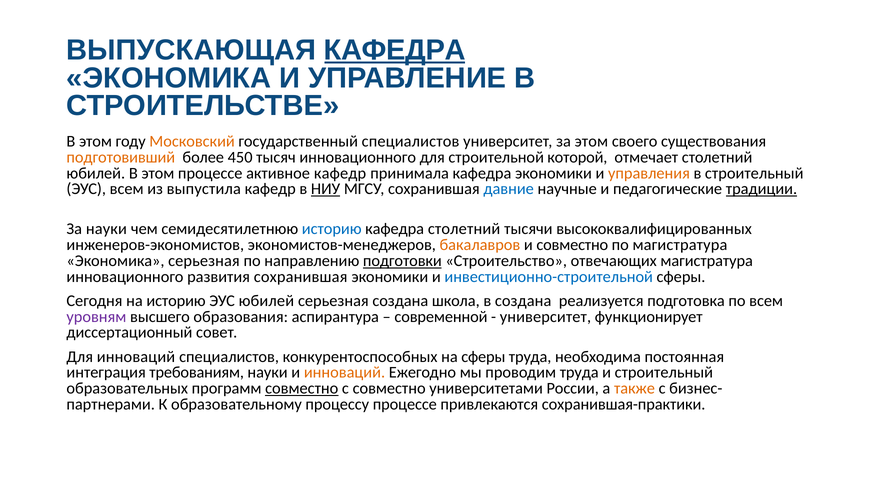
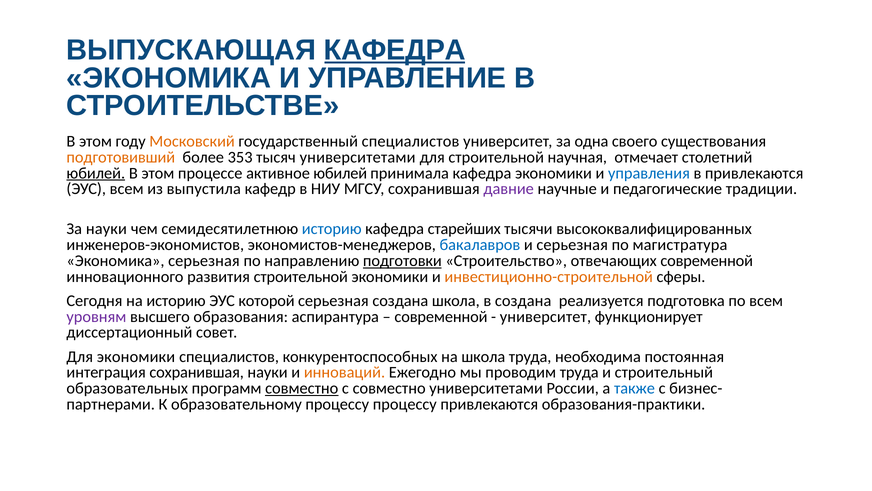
за этом: этом -> одна (591, 141)
450: 450 -> 353 (240, 157)
тысяч инновационного: инновационного -> университетами (358, 157)
которой: которой -> научная (577, 157)
юбилей underline: none -> present (96, 173)
активное кафедр: кафедр -> юбилей (340, 173)
управления colour: orange -> blue (649, 173)
в строительный: строительный -> привлекаются (754, 173)
НИУ underline: present -> none (326, 189)
давние colour: blue -> purple (509, 189)
традиции underline: present -> none (761, 189)
кафедра столетний: столетний -> старейших (464, 229)
бакалавров colour: orange -> blue (480, 245)
и совместно: совместно -> серьезная (572, 245)
отвечающих магистратура: магистратура -> современной (707, 261)
развития сохранившая: сохранившая -> строительной (301, 276)
инвестиционно-строительной colour: blue -> orange (549, 276)
ЭУС юбилей: юбилей -> которой (267, 300)
Для инноваций: инноваций -> экономики (136, 356)
на сферы: сферы -> школа (483, 356)
интеграция требованиям: требованиям -> сохранившая (197, 372)
также colour: orange -> blue (634, 388)
процессу процессе: процессе -> процессу (405, 404)
сохранившая-практики: сохранившая-практики -> образования-практики (624, 404)
